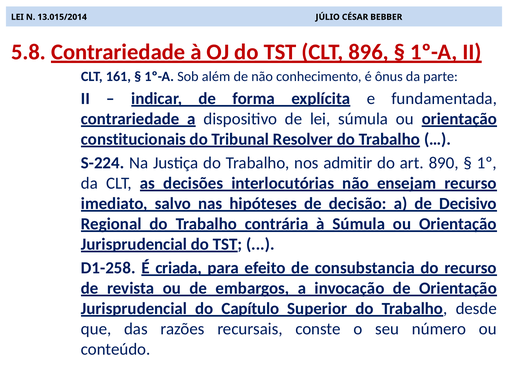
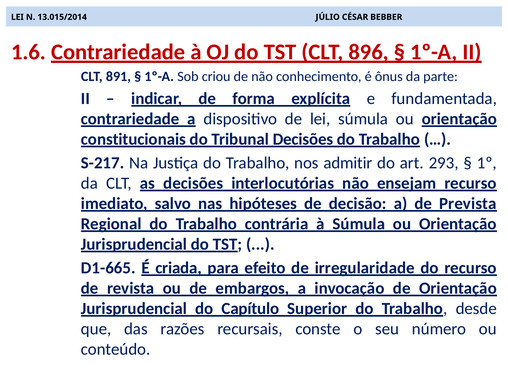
5.8: 5.8 -> 1.6 (29, 52)
161: 161 -> 891 (118, 76)
além: além -> criou (216, 76)
Tribunal Resolver: Resolver -> Decisões (303, 139)
S-224: S-224 -> S-217 (103, 163)
890: 890 -> 293 (444, 163)
Decisivo: Decisivo -> Prevista (468, 204)
D1-258: D1-258 -> D1-665 (108, 268)
consubstancia: consubstancia -> irregularidade (365, 268)
